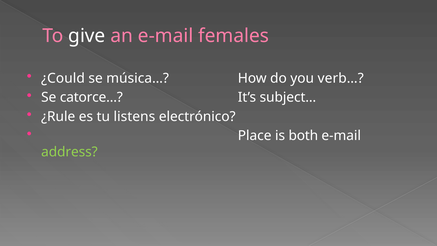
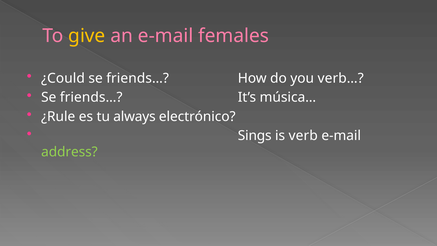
give colour: white -> yellow (87, 36)
música…: música… -> friends… (138, 78)
catorce…: catorce… -> friends… (91, 97)
subject…: subject… -> música… (288, 97)
listens: listens -> always (134, 116)
Place: Place -> Sings (255, 136)
both: both -> verb (303, 136)
